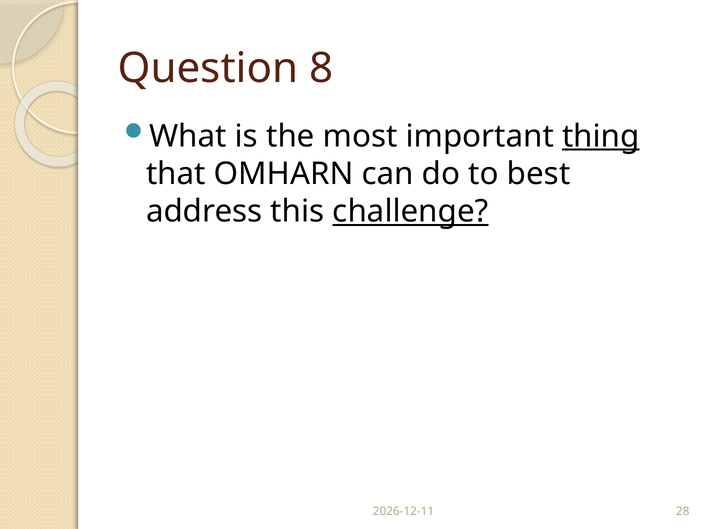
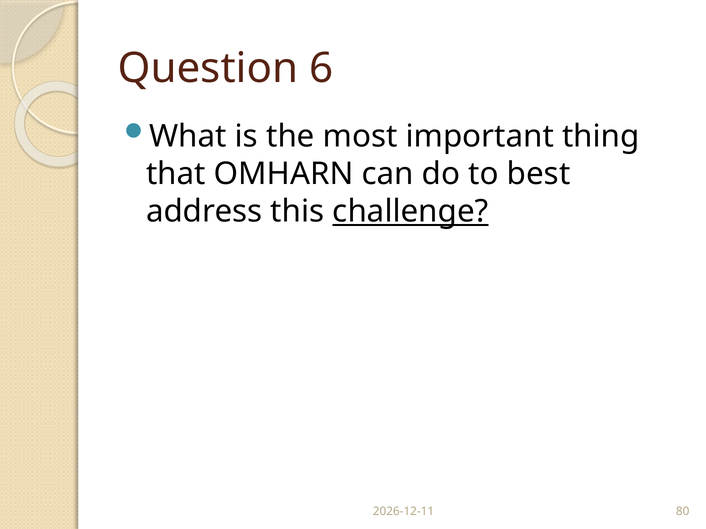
8: 8 -> 6 (321, 68)
thing underline: present -> none (601, 136)
28: 28 -> 80 (683, 512)
